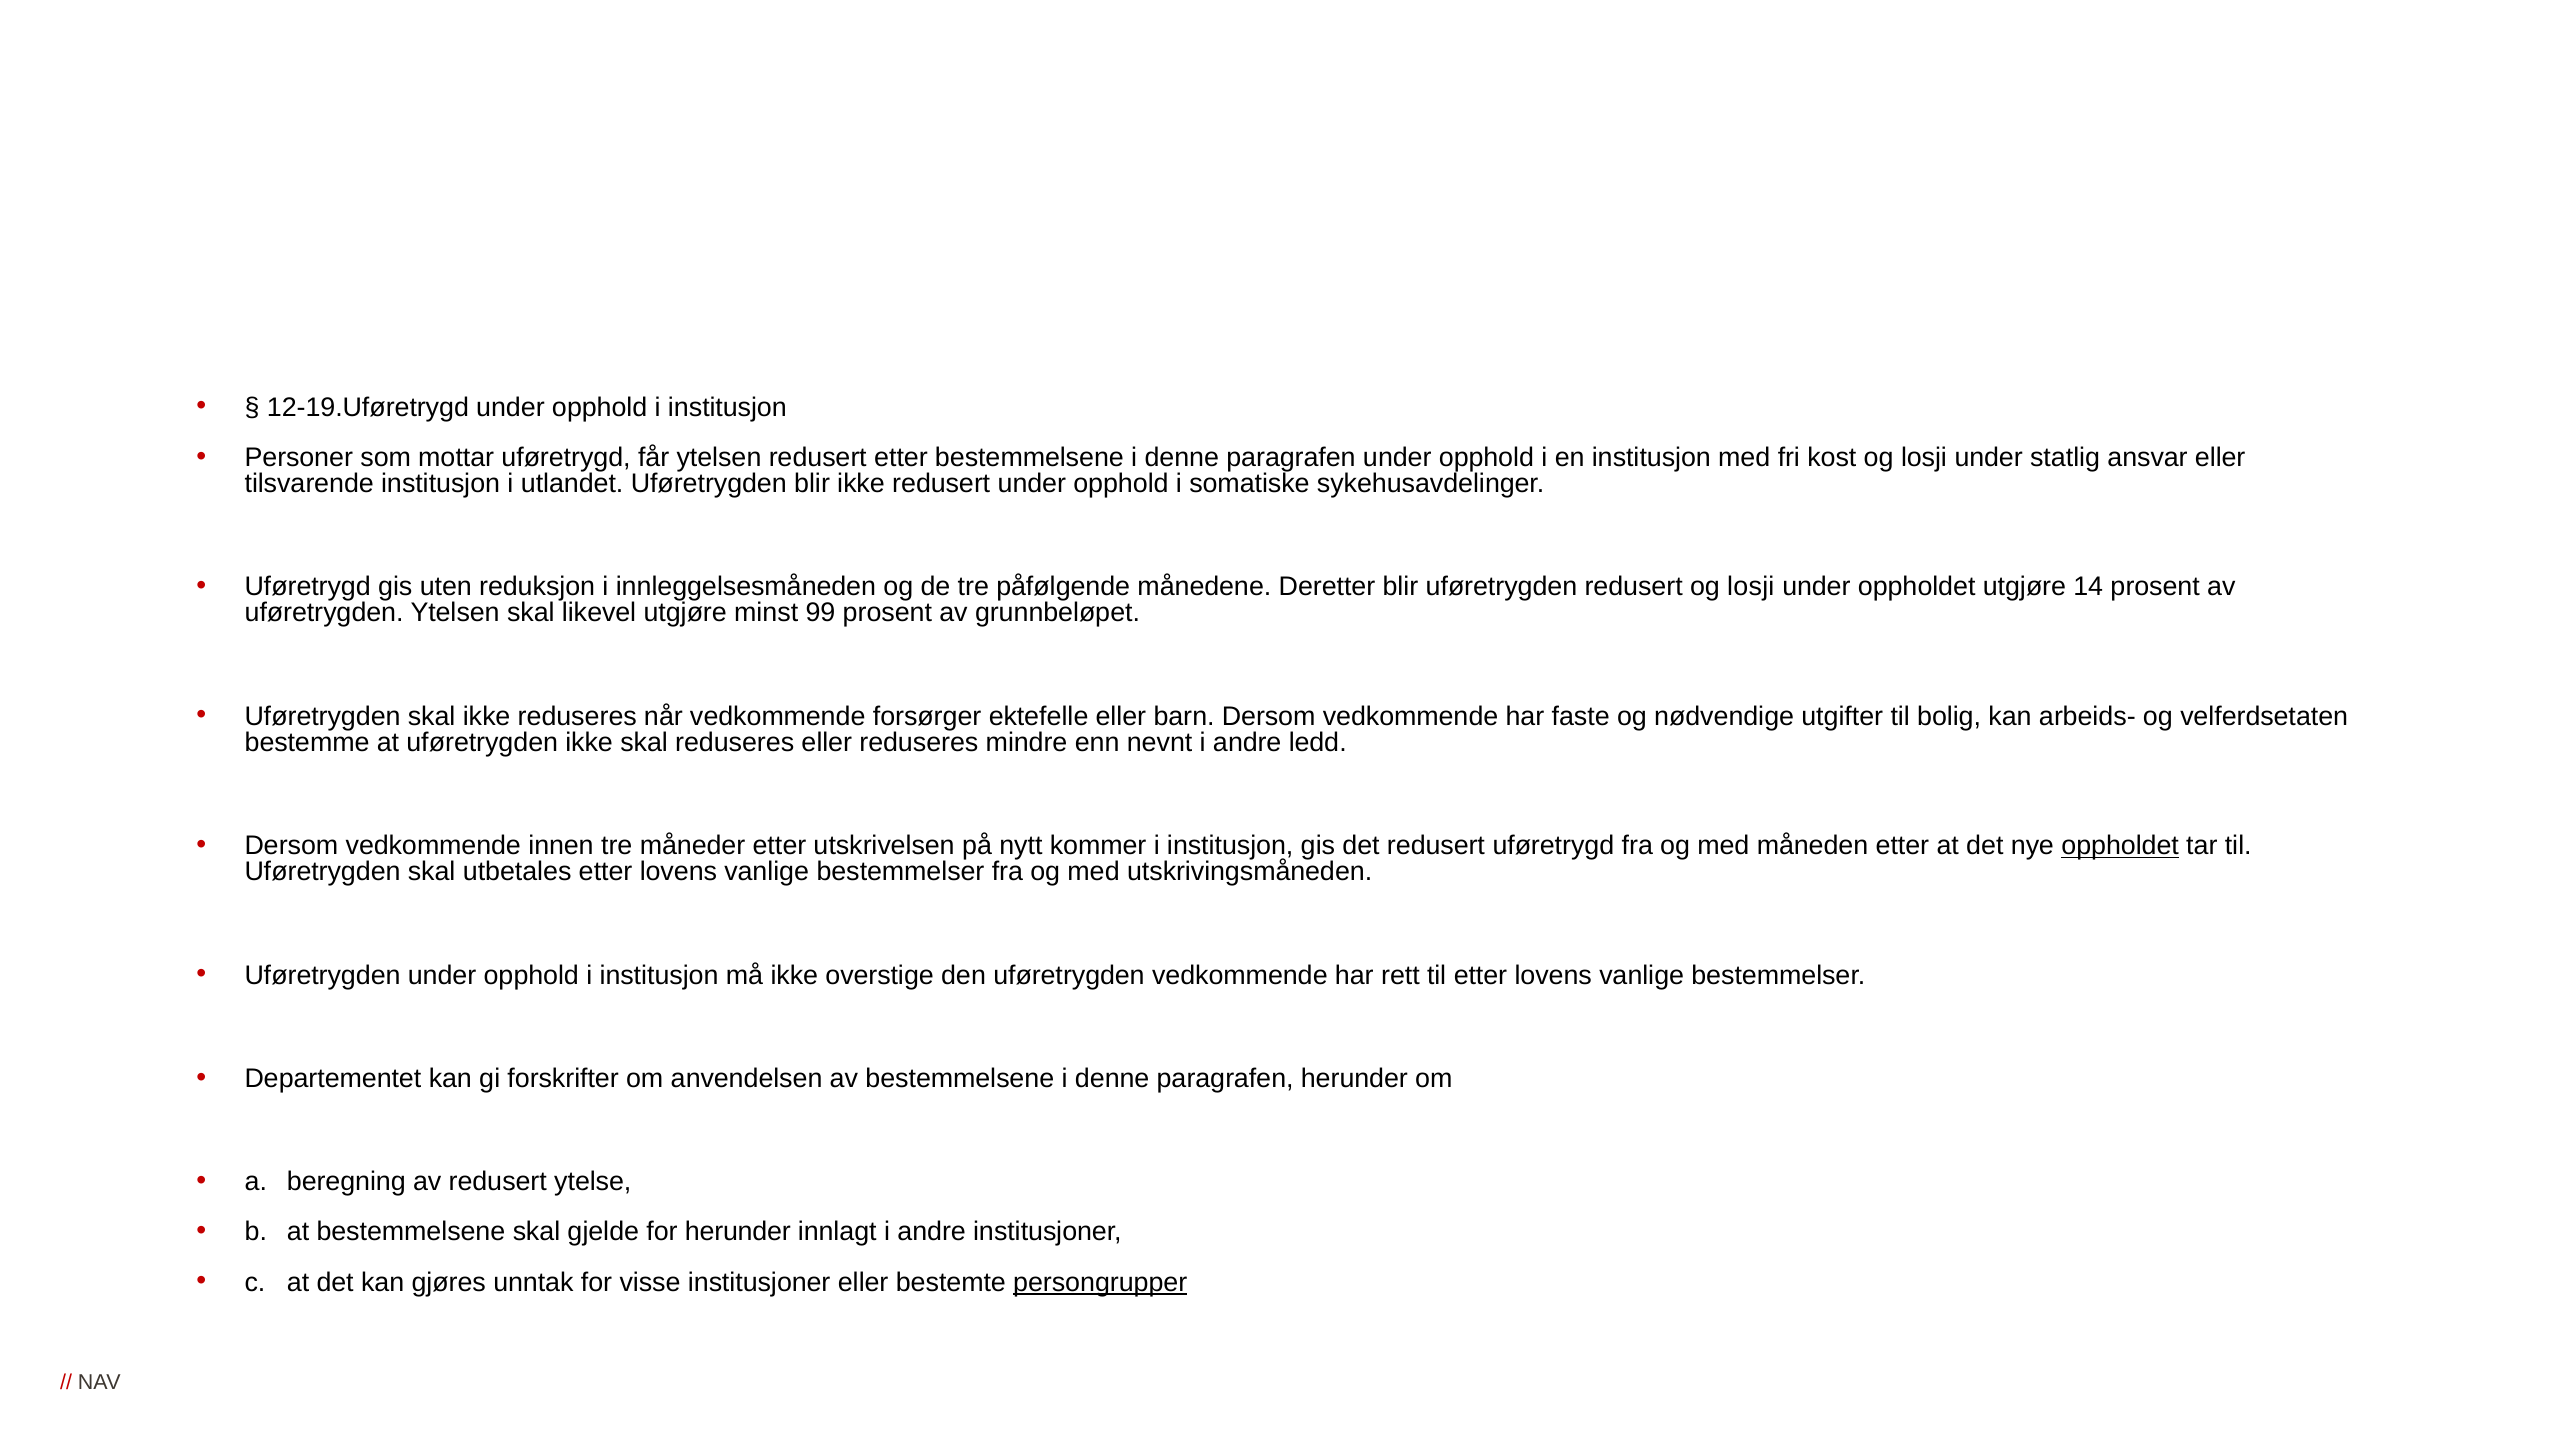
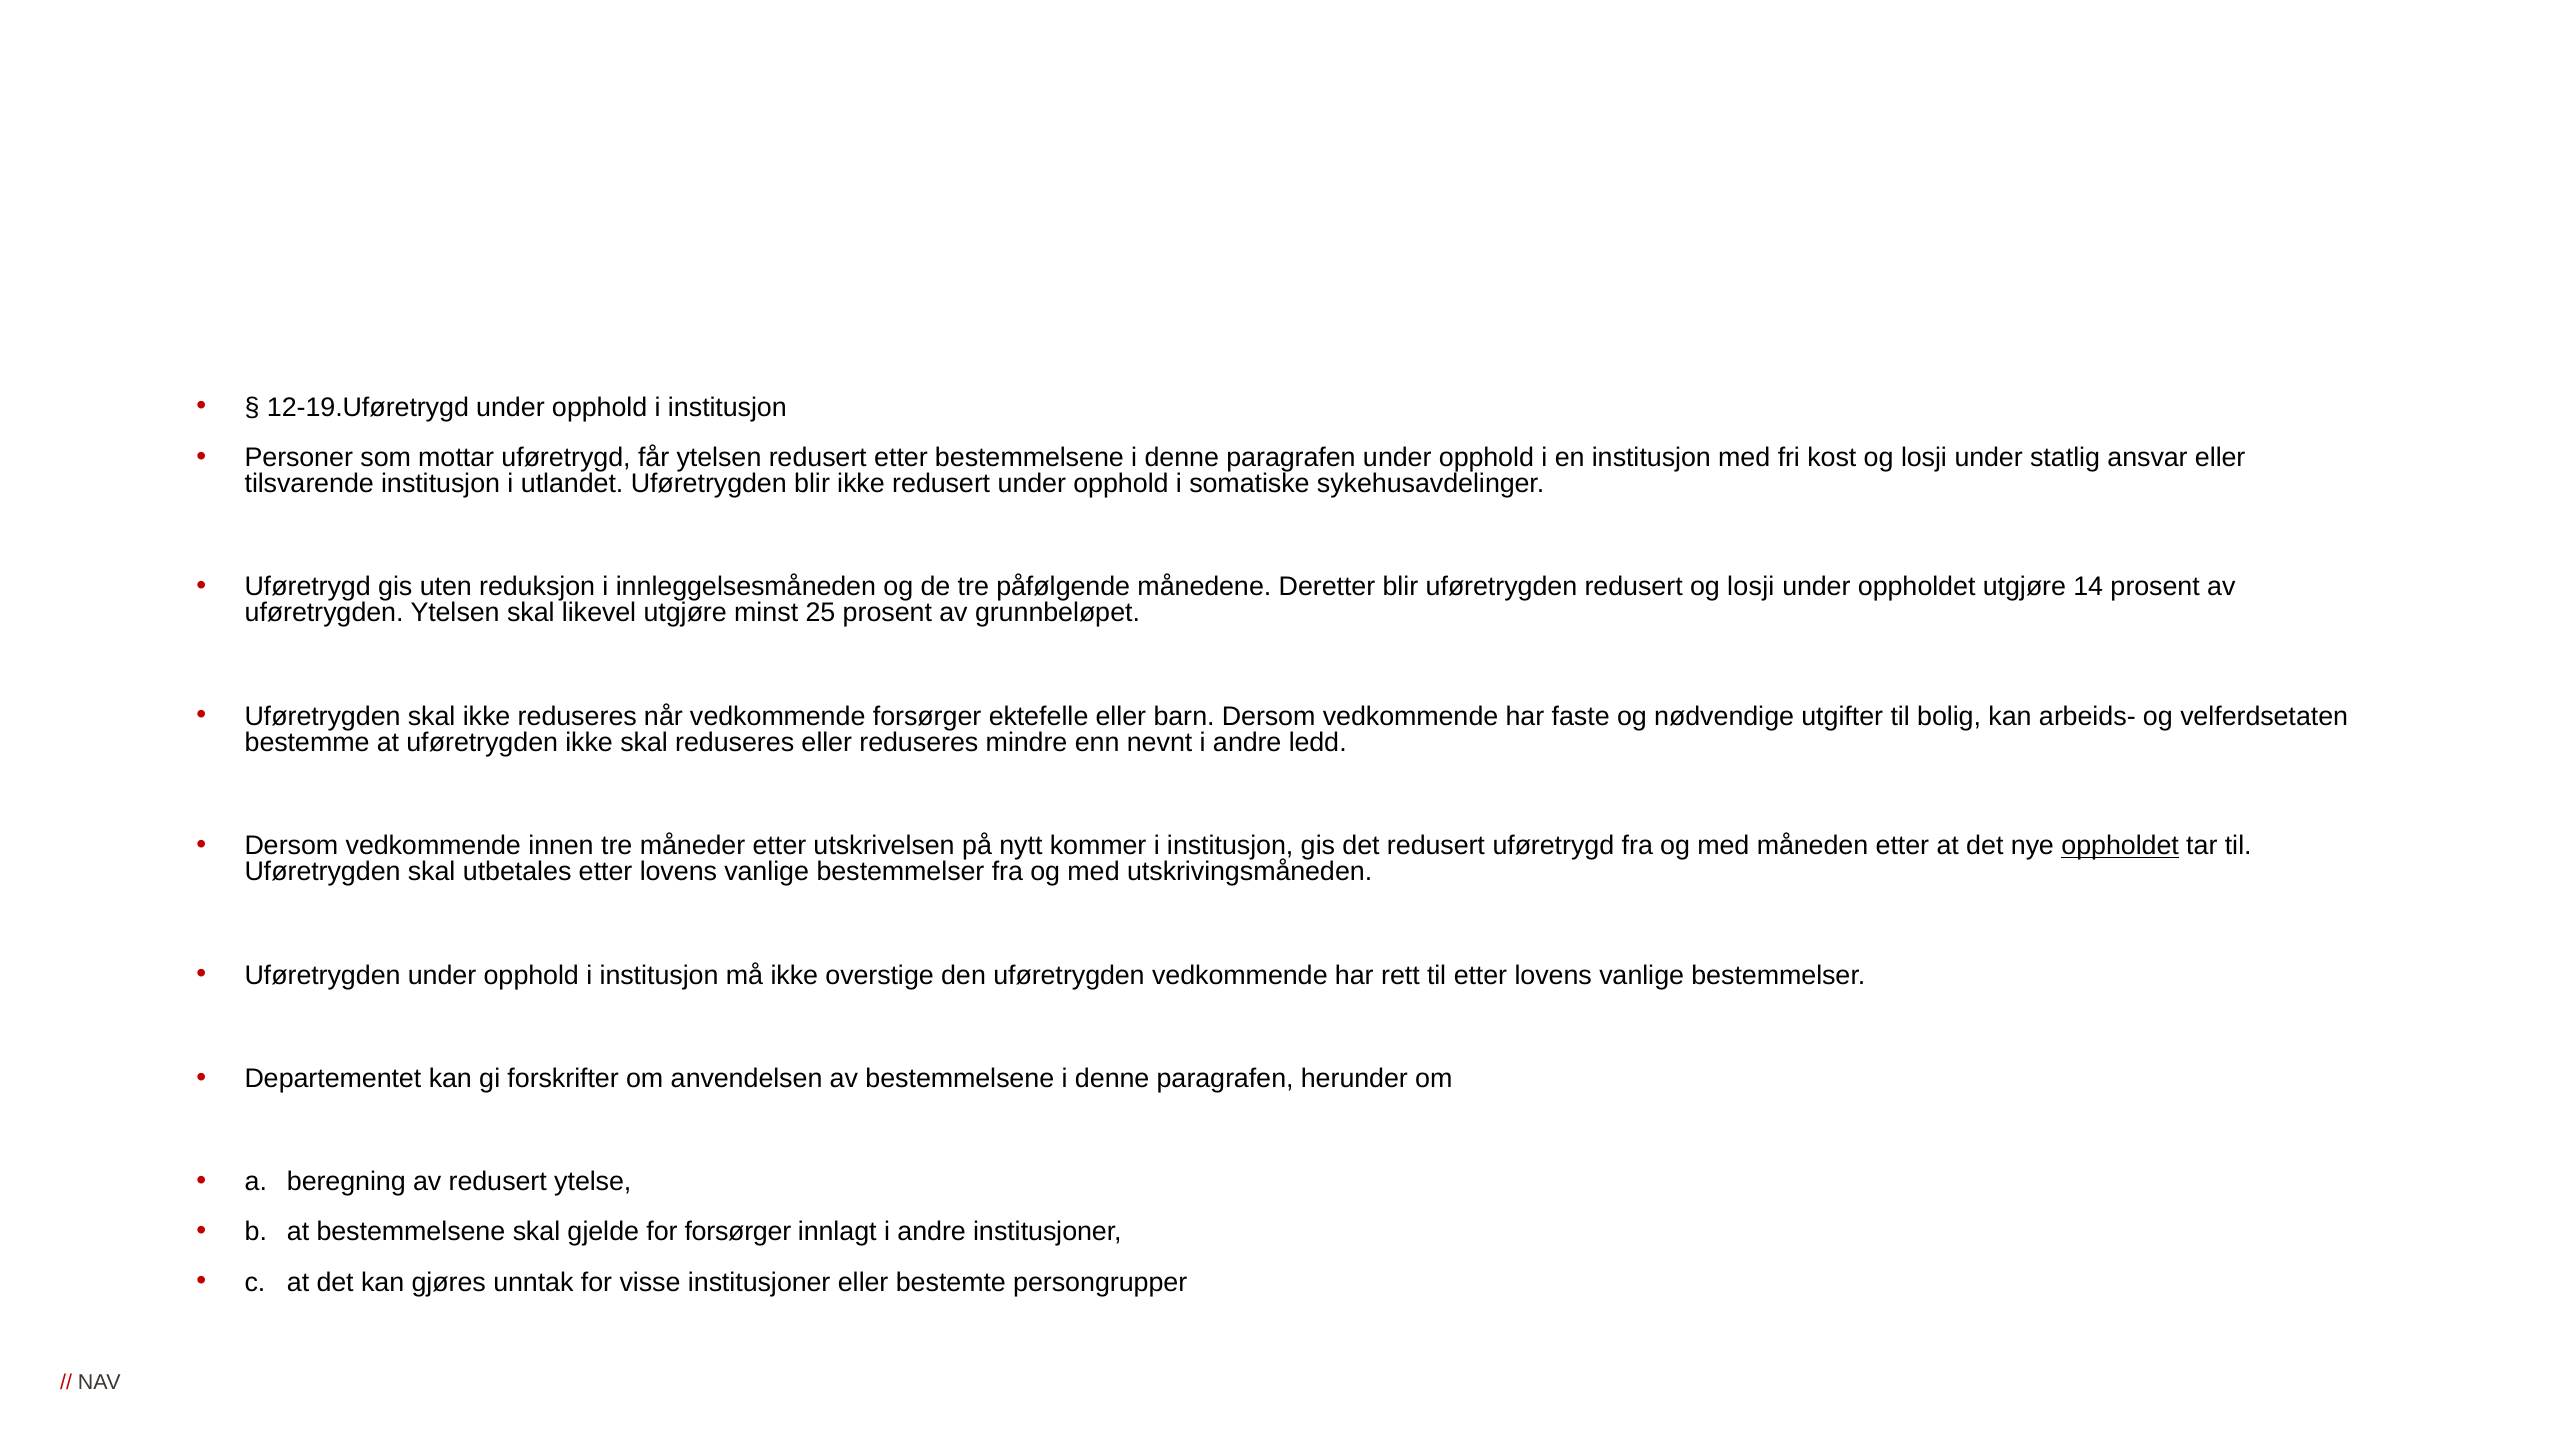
99: 99 -> 25 (821, 613)
for herunder: herunder -> forsørger (738, 1232)
persongrupper underline: present -> none (1100, 1282)
